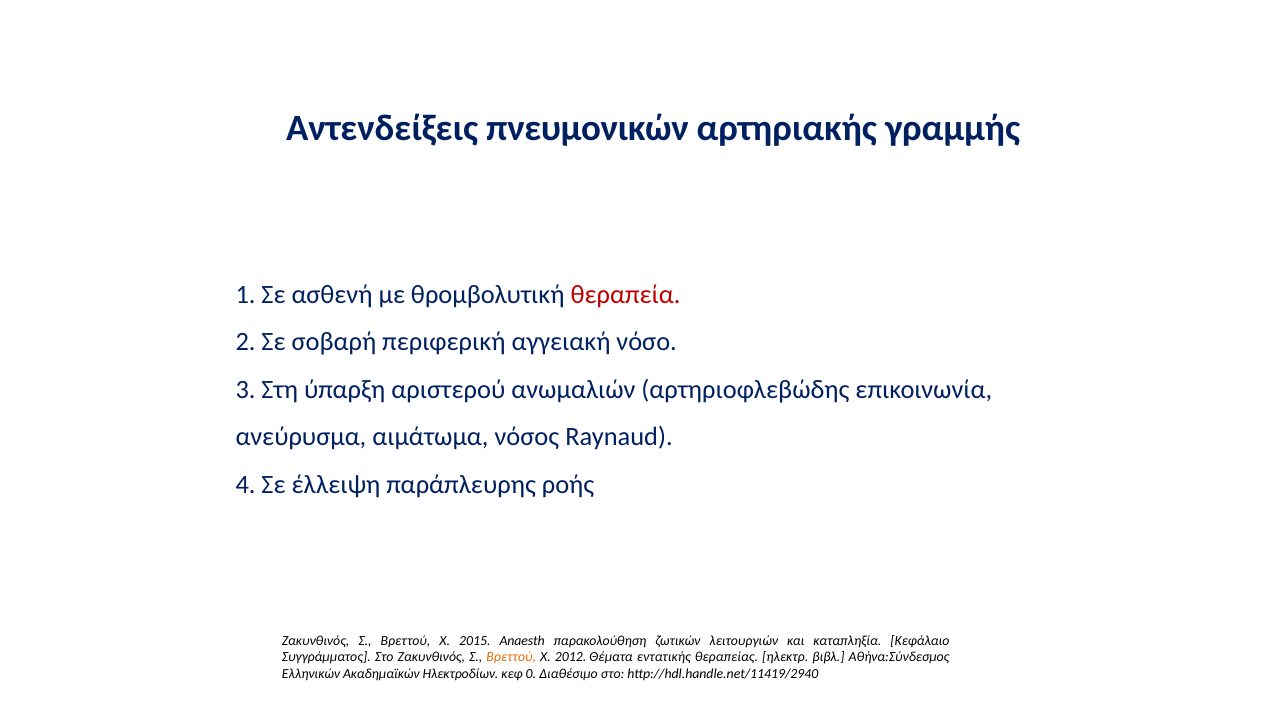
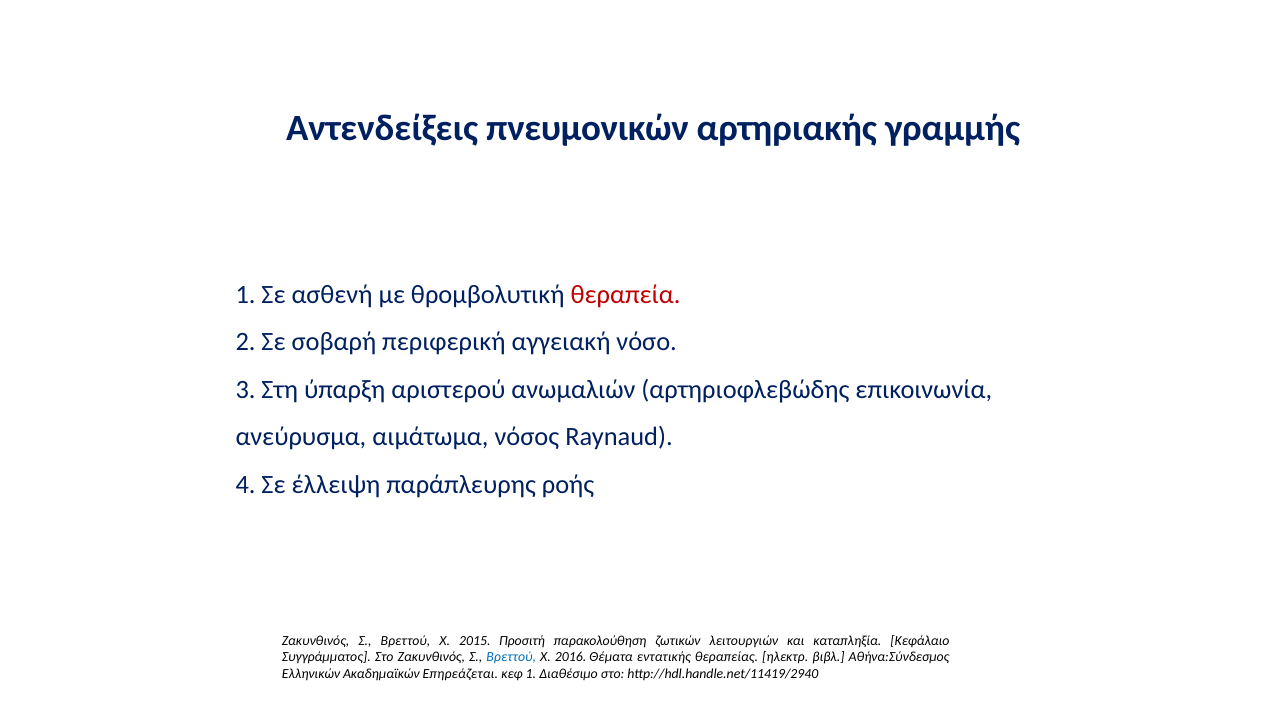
Anaesth: Anaesth -> Προσιτή (522, 640)
Βρεττού colour: orange -> blue (511, 657)
2012: 2012 -> 2016 (571, 657)
Ηλεκτροδίων: Ηλεκτροδίων -> Επηρεάζεται (460, 674)
κεφ 0: 0 -> 1 (531, 674)
